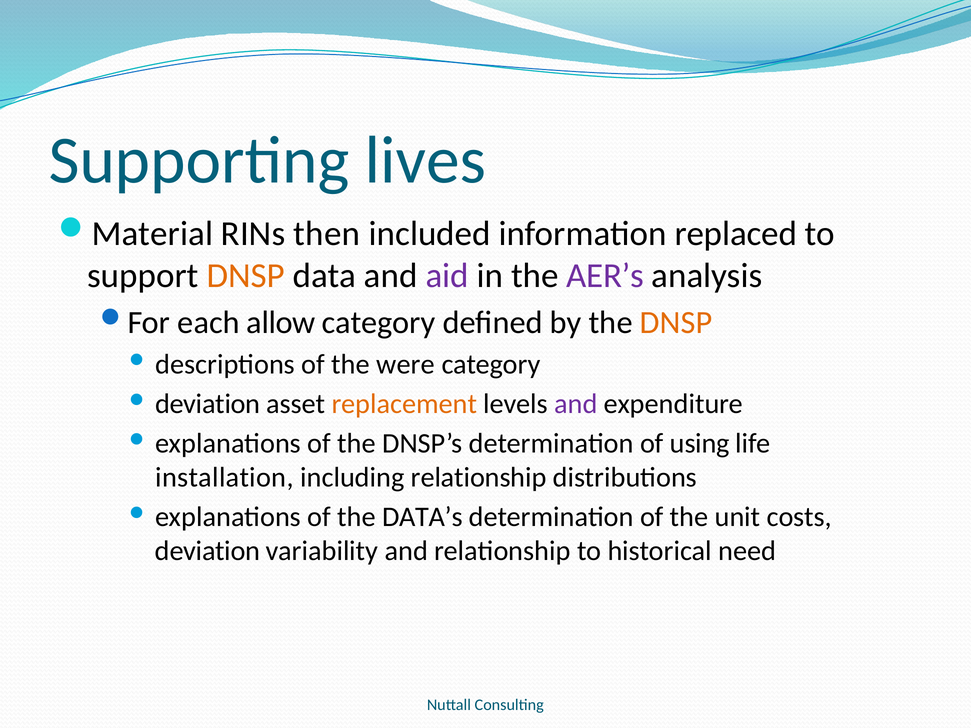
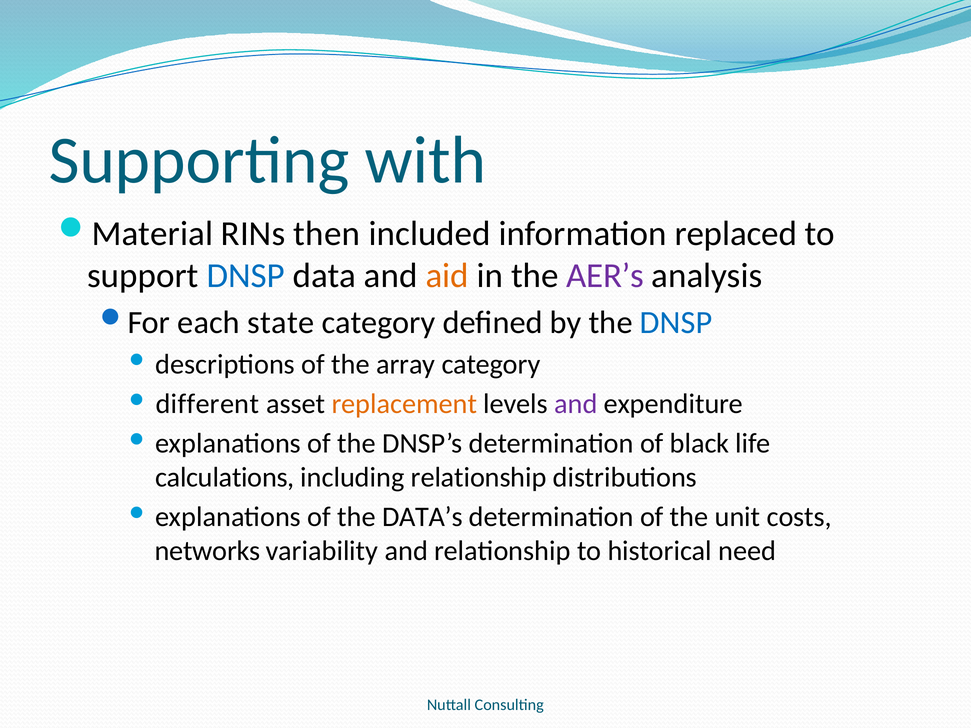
lives: lives -> with (425, 160)
DNSP colour: orange -> blue (246, 276)
aid colour: purple -> orange (447, 276)
allow: allow -> state (281, 323)
DNSP colour: orange -> blue (676, 323)
were: were -> array (406, 364)
deviation: deviation -> different (207, 404)
using: using -> black (700, 444)
installation: installation -> calculations (225, 478)
deviation: deviation -> networks (208, 551)
